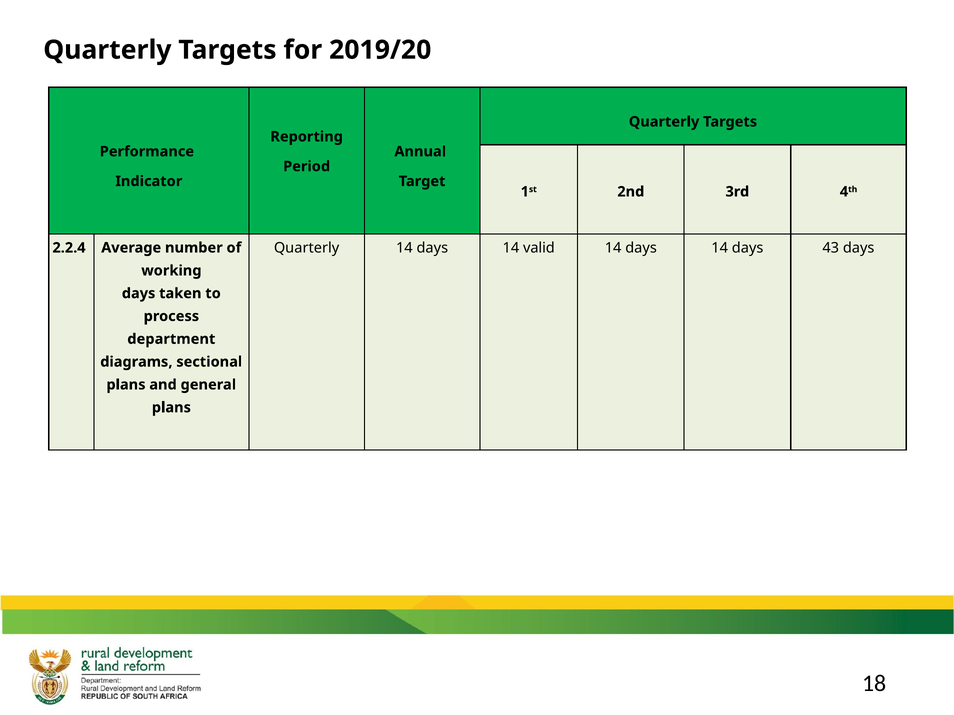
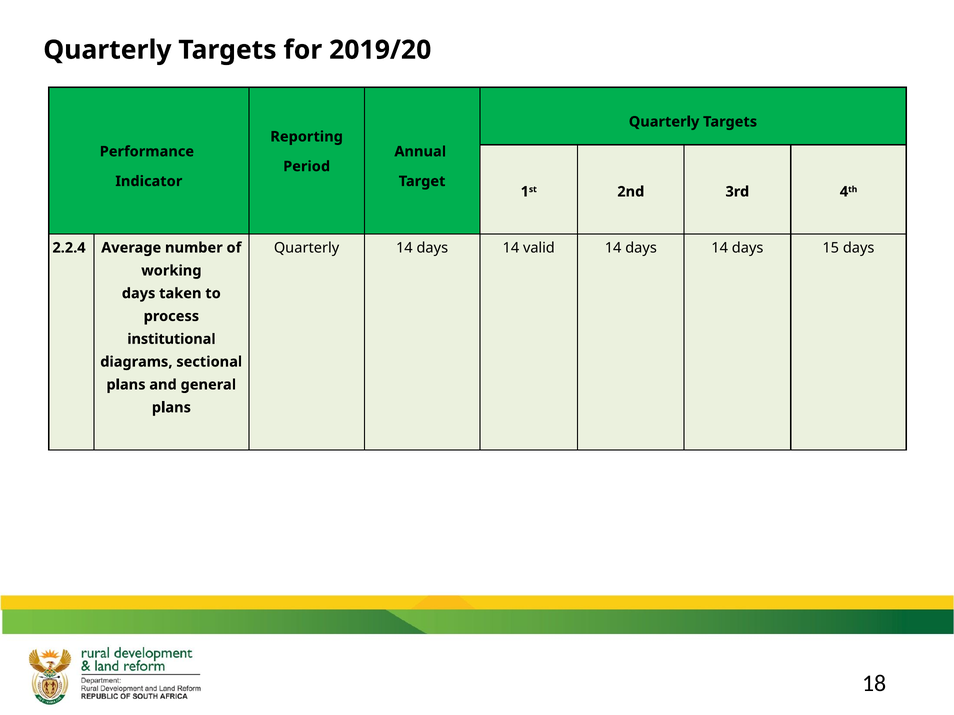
43: 43 -> 15 (831, 248)
department: department -> institutional (171, 339)
